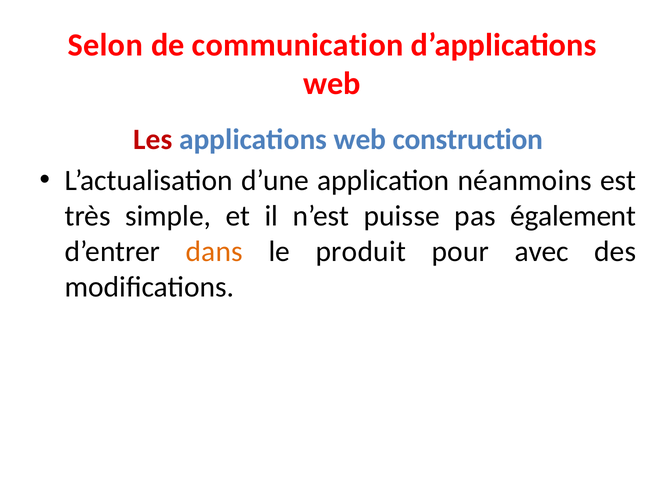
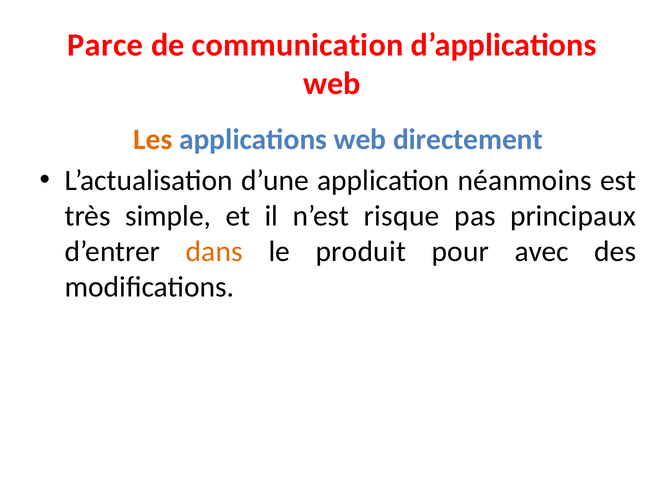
Selon: Selon -> Parce (105, 45)
Les colour: red -> orange (153, 139)
construction: construction -> directement (468, 139)
puisse: puisse -> risque (402, 216)
également: également -> principaux (573, 216)
